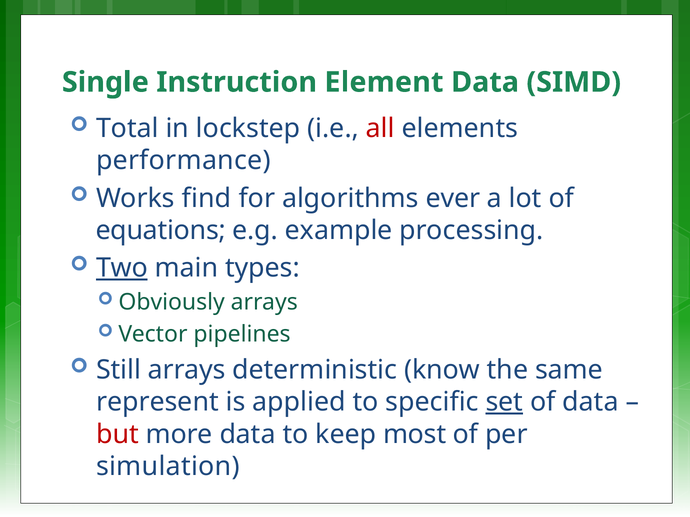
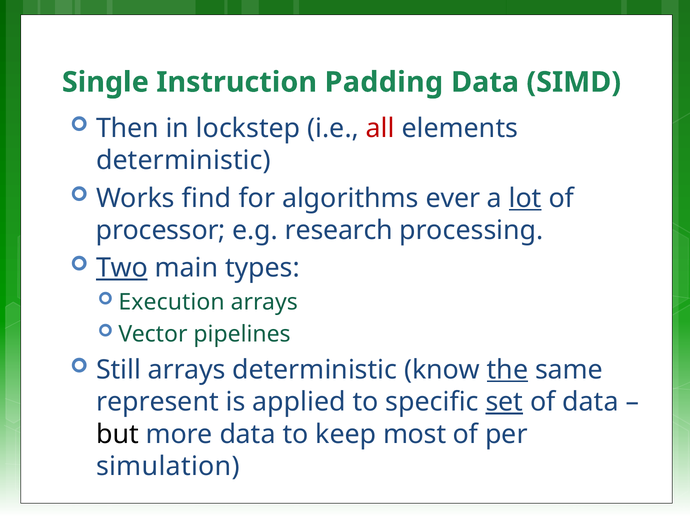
Element: Element -> Padding (384, 82)
Total: Total -> Then (127, 129)
performance: performance -> deterministic (183, 161)
lot underline: none -> present (525, 198)
equations: equations -> processor (161, 231)
example: example -> research (339, 231)
Obviously: Obviously -> Execution (172, 302)
the underline: none -> present (507, 370)
but colour: red -> black (117, 435)
